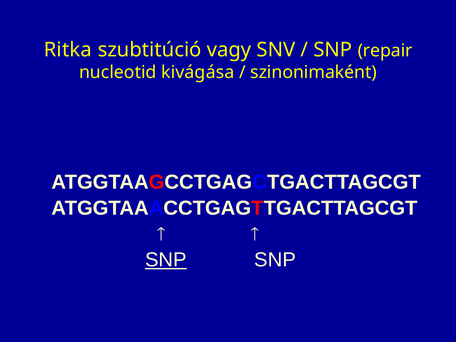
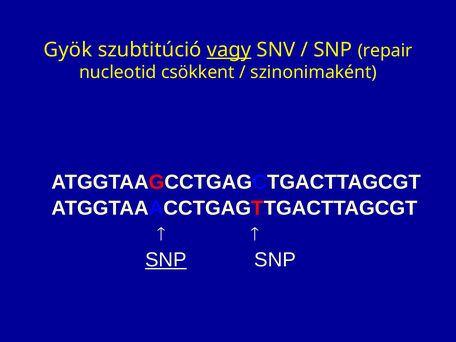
Ritka: Ritka -> Gyök (68, 50)
vagy underline: none -> present (229, 50)
kivágása: kivágása -> csökkent (198, 72)
